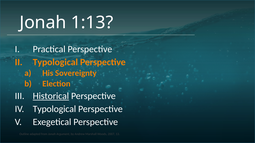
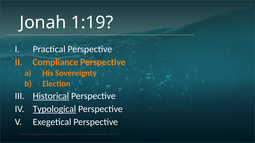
1:13: 1:13 -> 1:19 (92, 23)
Typological: Typological -> Compliance (55, 62)
Typological underline: none -> present (54, 109)
